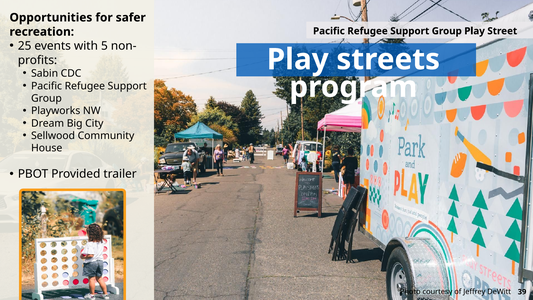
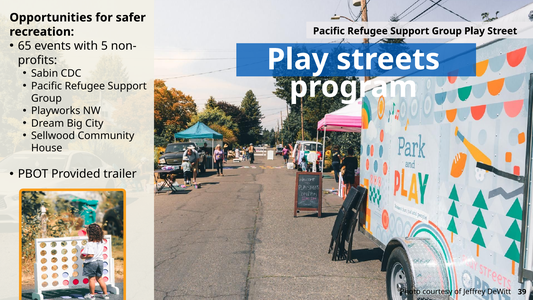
25: 25 -> 65 (25, 46)
